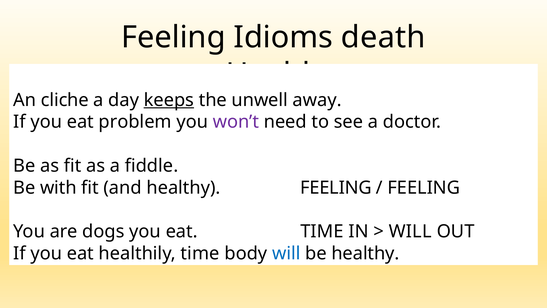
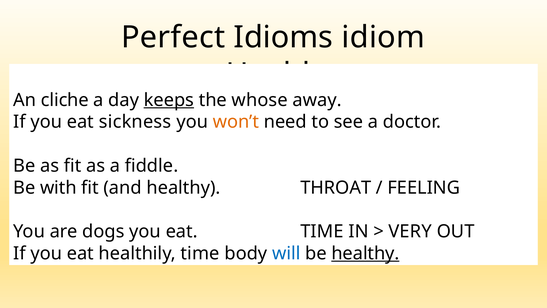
Feeling: Feeling -> Perfect (173, 37)
death: death -> idiom (383, 37)
unwell: unwell -> whose (260, 100)
problem: problem -> sickness (135, 122)
won’t colour: purple -> orange (236, 122)
healthy FEELING: FEELING -> THROAT (336, 187)
WILL: WILL -> VERY (410, 231)
healthy underline: none -> present (365, 253)
